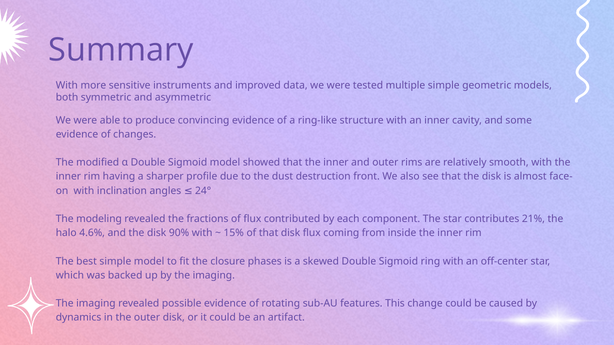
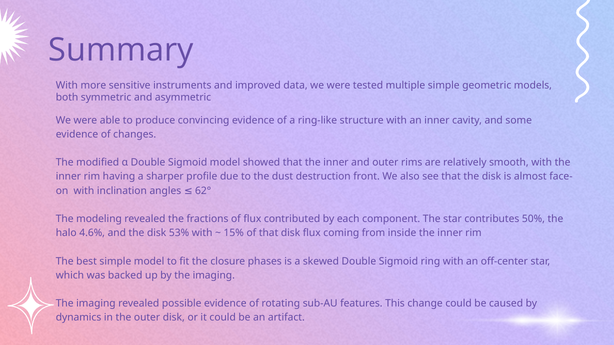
24°: 24° -> 62° (203, 191)
21%: 21% -> 50% (533, 219)
90%: 90% -> 53% (179, 233)
